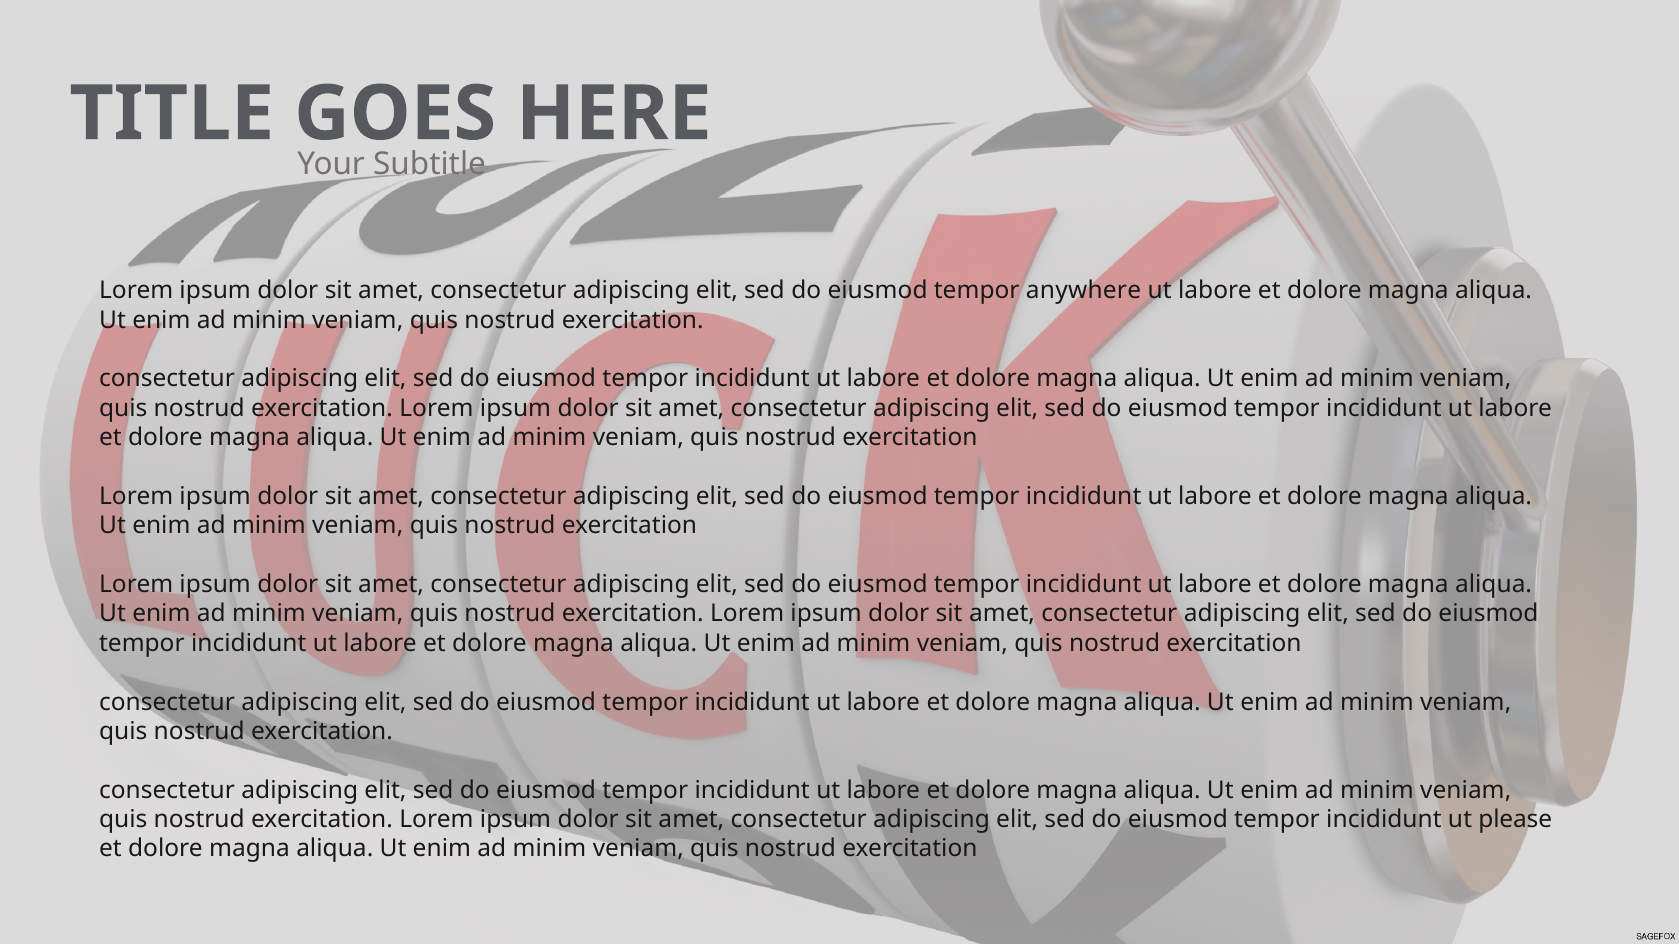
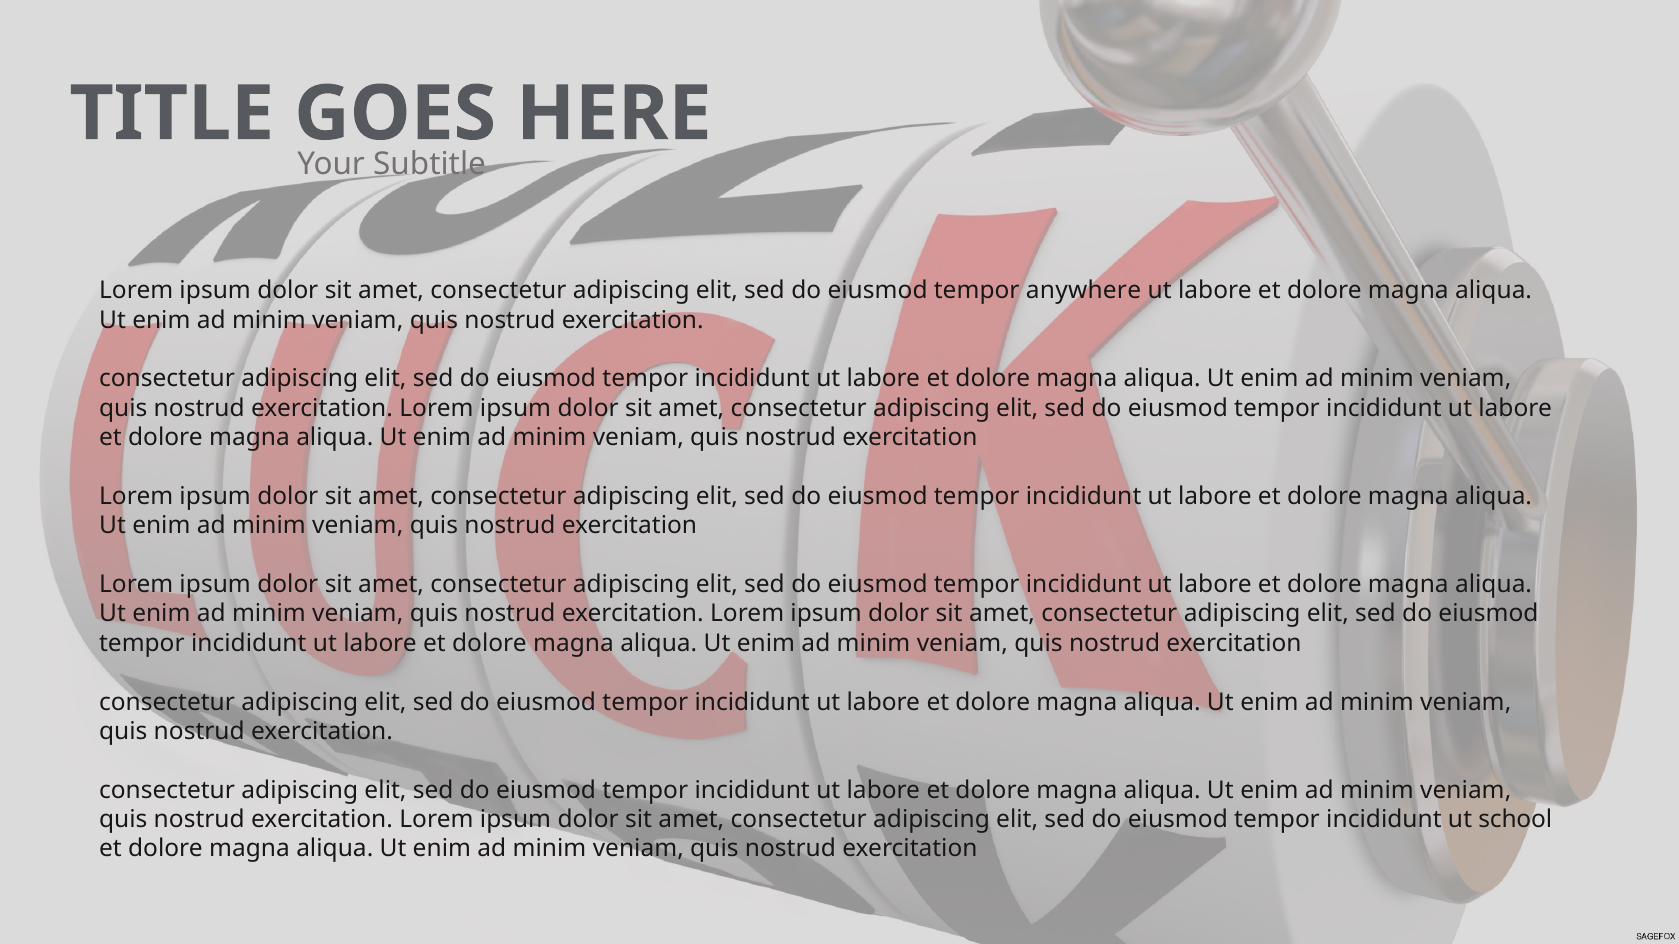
please: please -> school (1515, 820)
